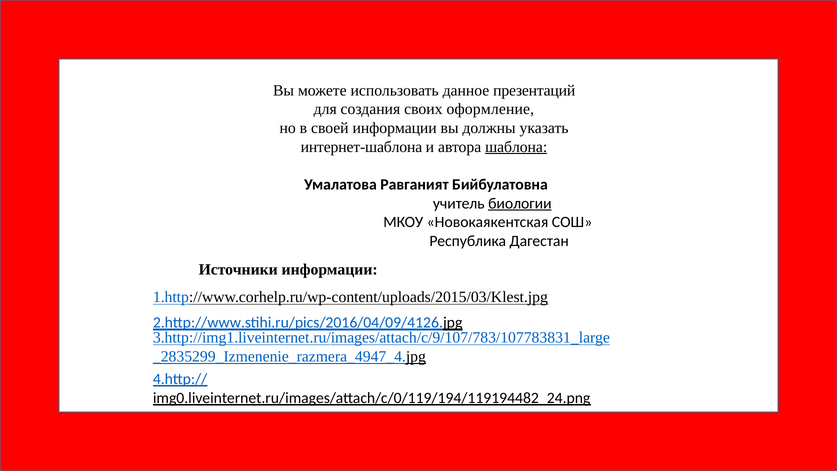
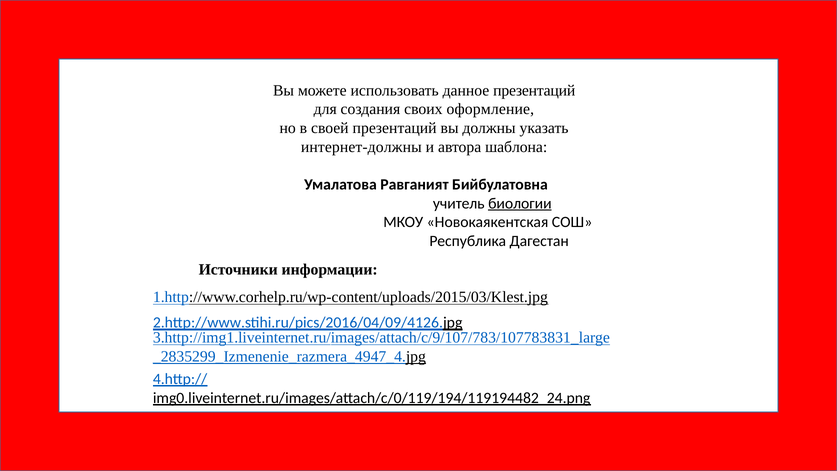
своей информации: информации -> презентаций (395, 128)
интернет-шаблона: интернет-шаблона -> интернет-должны (361, 147)
шаблона underline: present -> none (516, 147)
